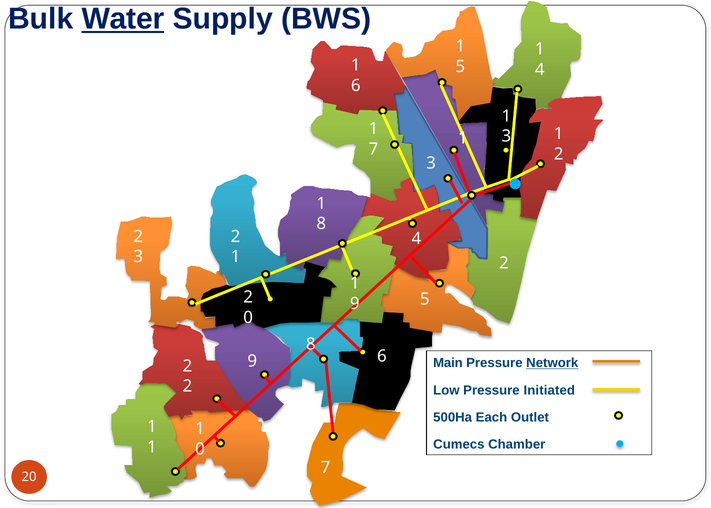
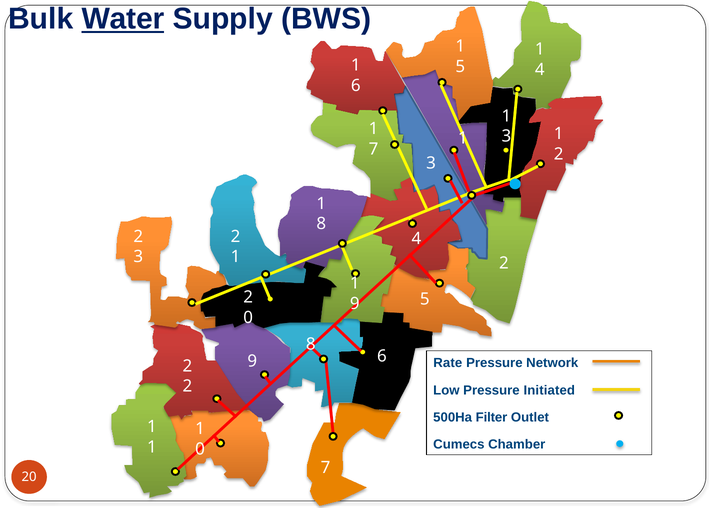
Main: Main -> Rate (448, 363)
Network underline: present -> none (552, 363)
Each: Each -> Filter (492, 417)
